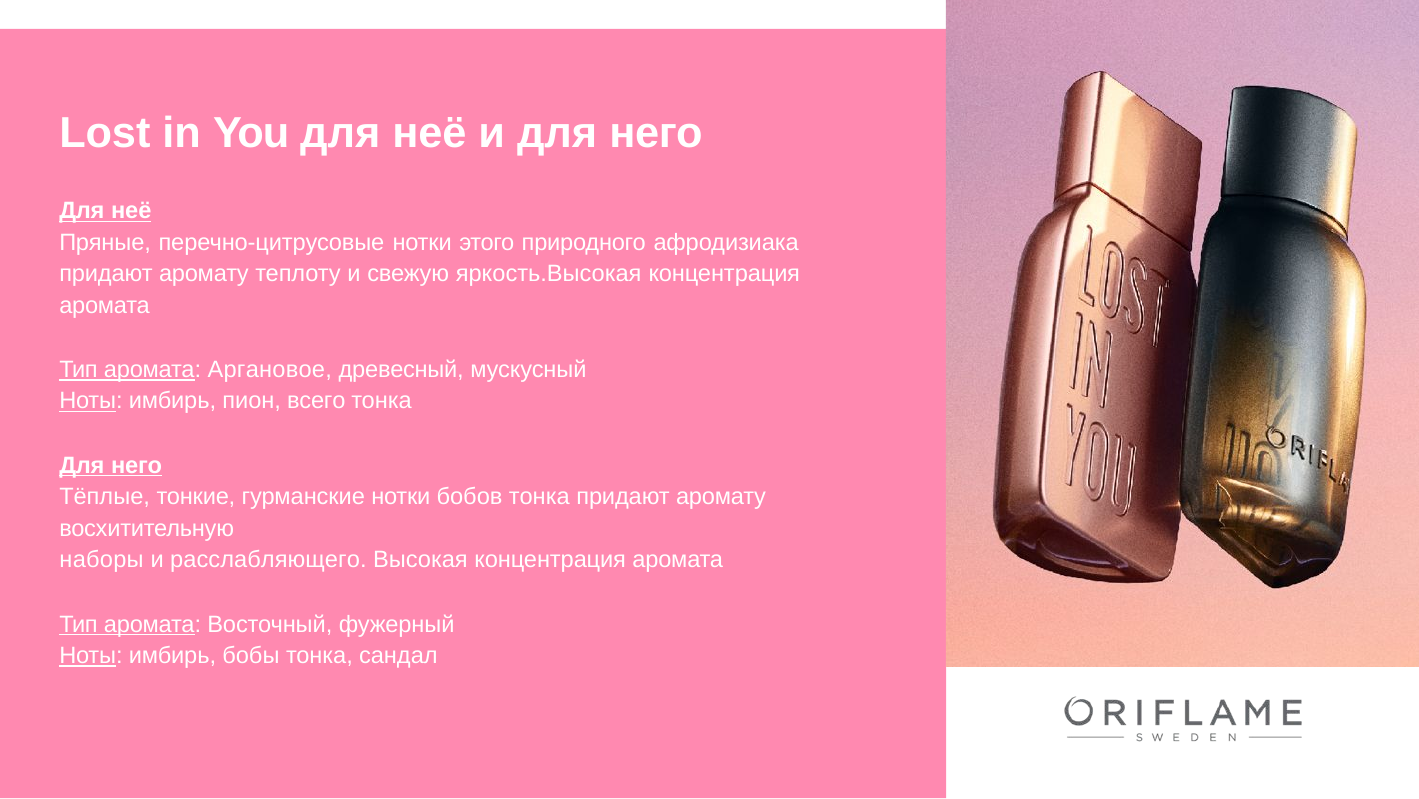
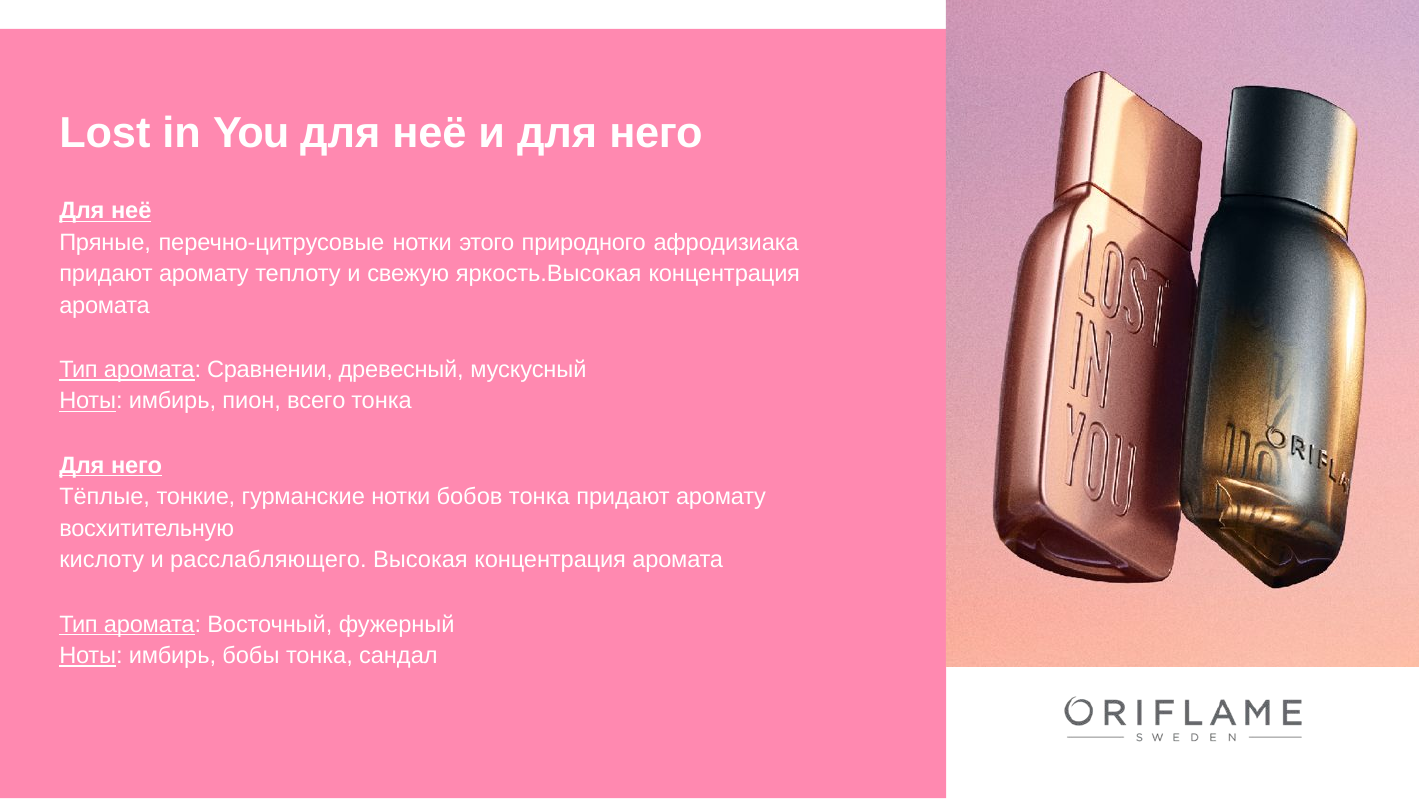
Аргановое: Аргановое -> Сравнении (270, 370)
наборы: наборы -> кислоту (102, 560)
